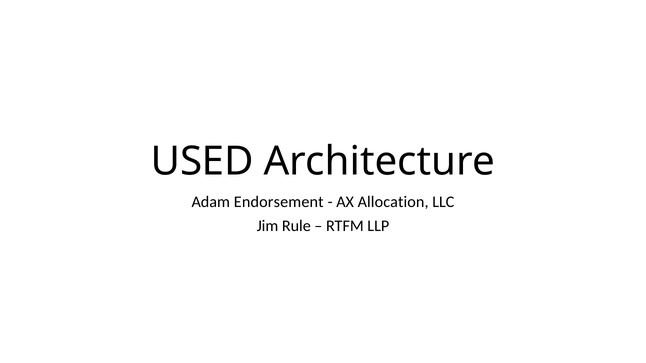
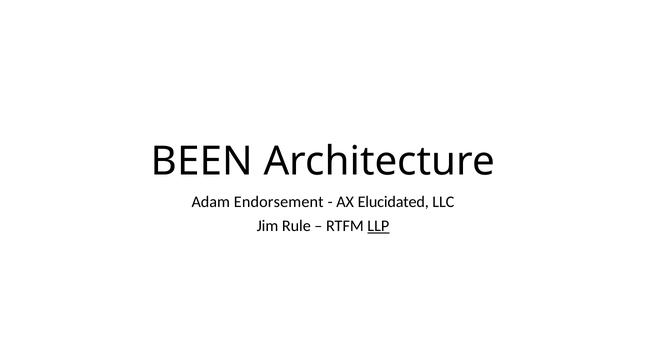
USED: USED -> BEEN (202, 161)
Allocation: Allocation -> Elucidated (393, 202)
LLP underline: none -> present (378, 226)
